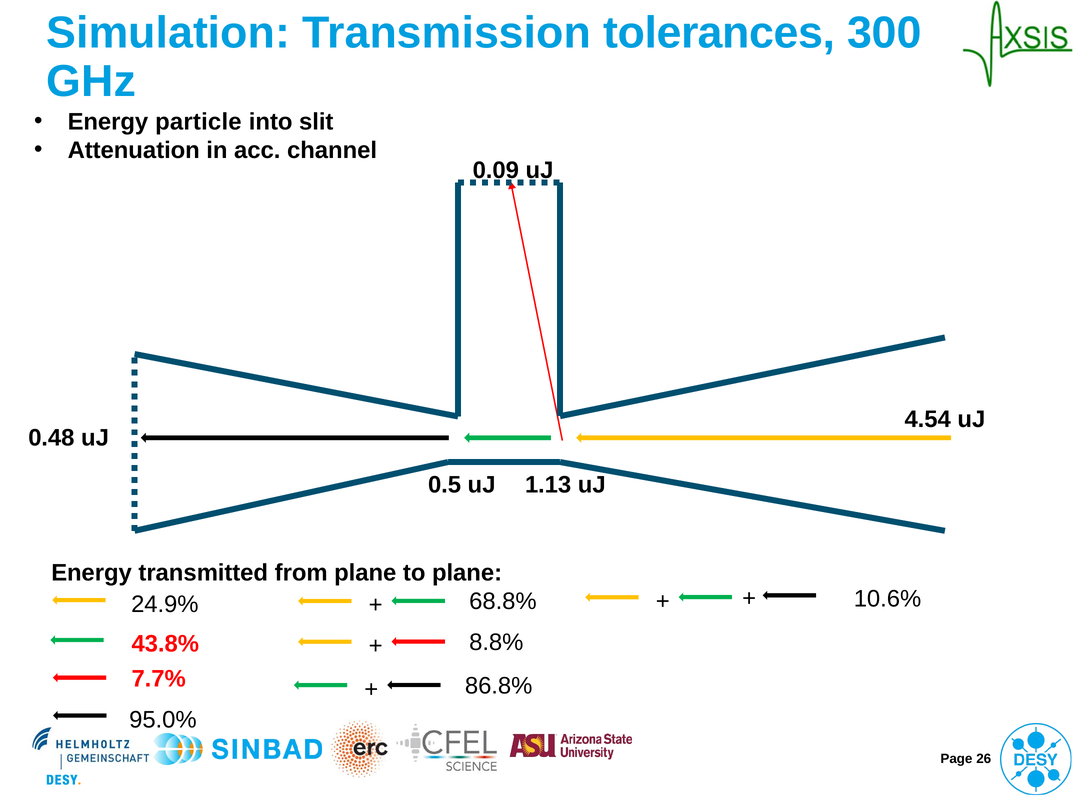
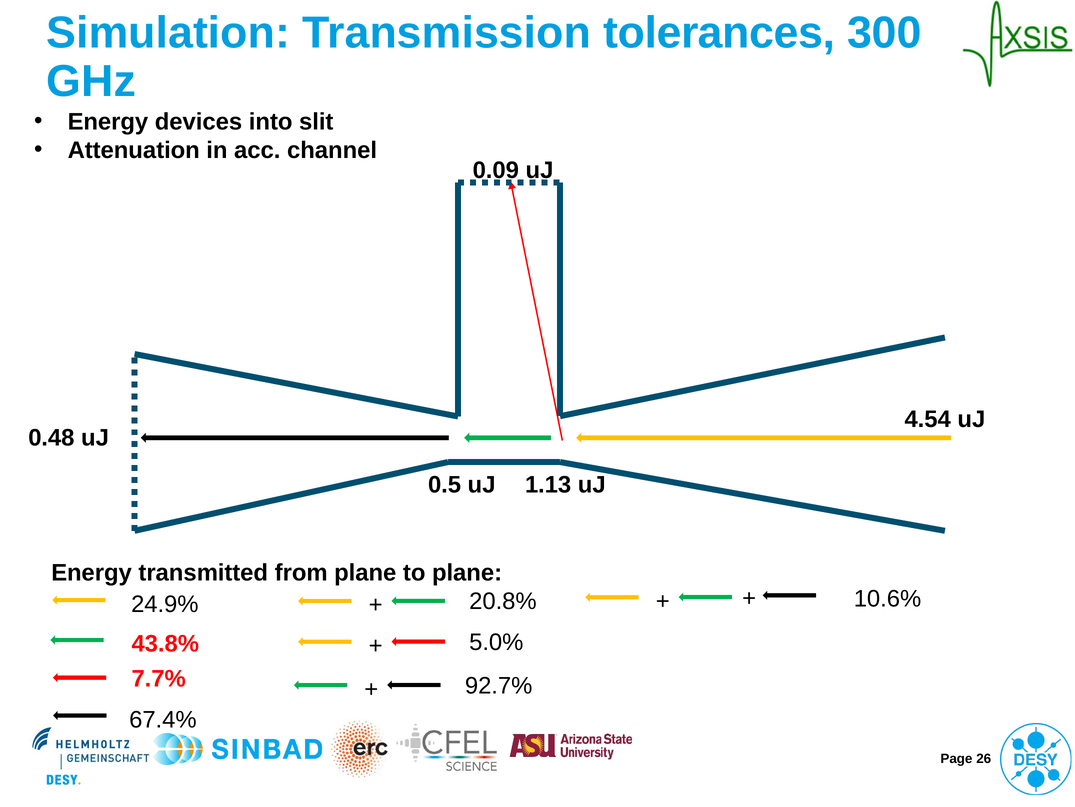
particle: particle -> devices (199, 122)
68.8%: 68.8% -> 20.8% (503, 601)
8.8%: 8.8% -> 5.0% (496, 642)
86.8%: 86.8% -> 92.7% (499, 685)
95.0%: 95.0% -> 67.4% (163, 719)
